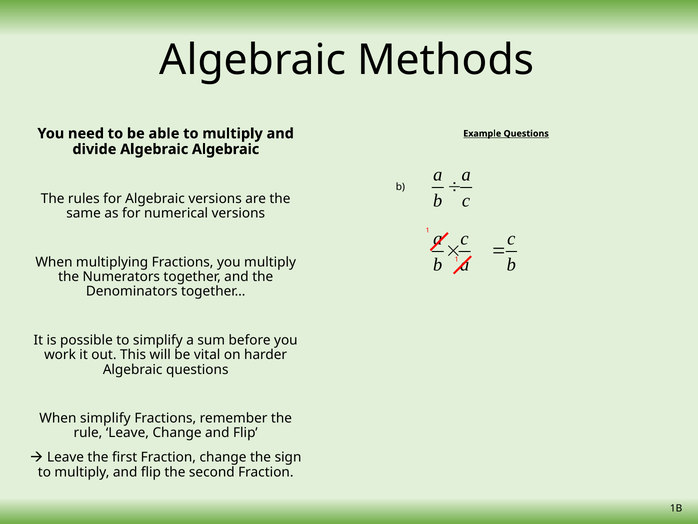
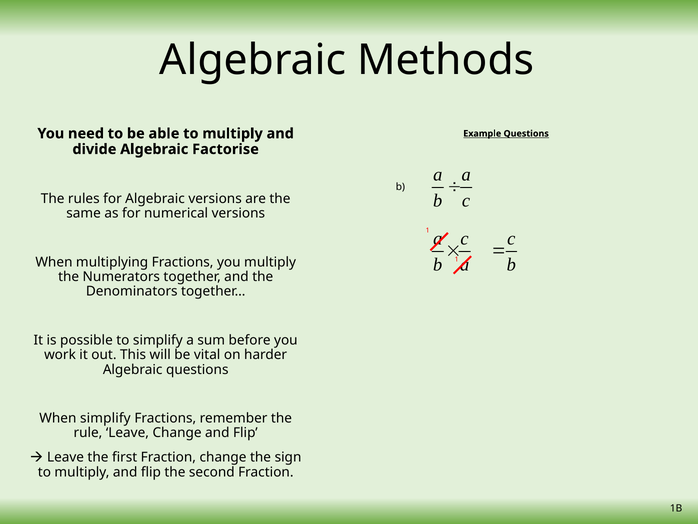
Algebraic Algebraic: Algebraic -> Factorise (225, 149)
